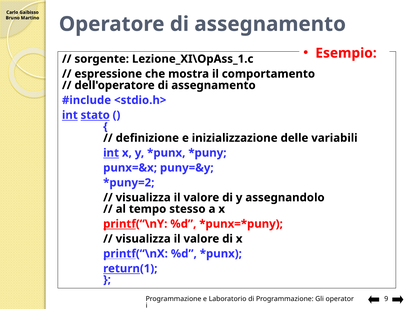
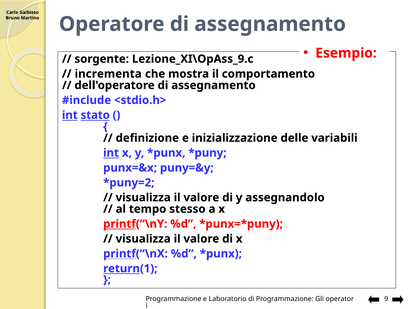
Lezione_XI\OpAss_1.c: Lezione_XI\OpAss_1.c -> Lezione_XI\OpAss_9.c (193, 59)
espressione: espressione -> incrementa (108, 74)
